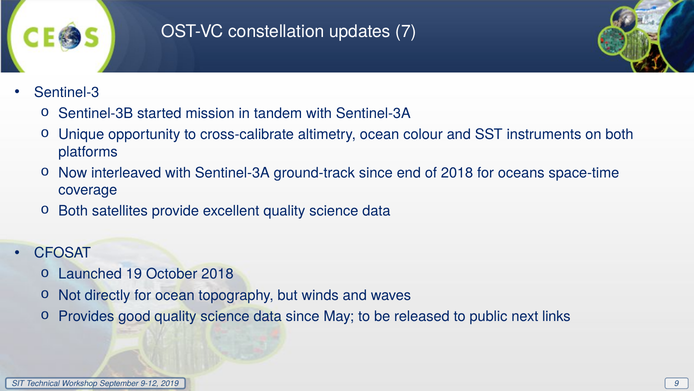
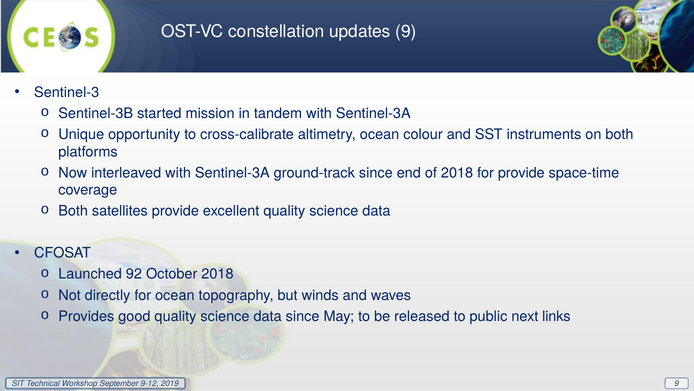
updates 7: 7 -> 9 (406, 32)
for oceans: oceans -> provide (521, 172)
19: 19 -> 92 (134, 274)
